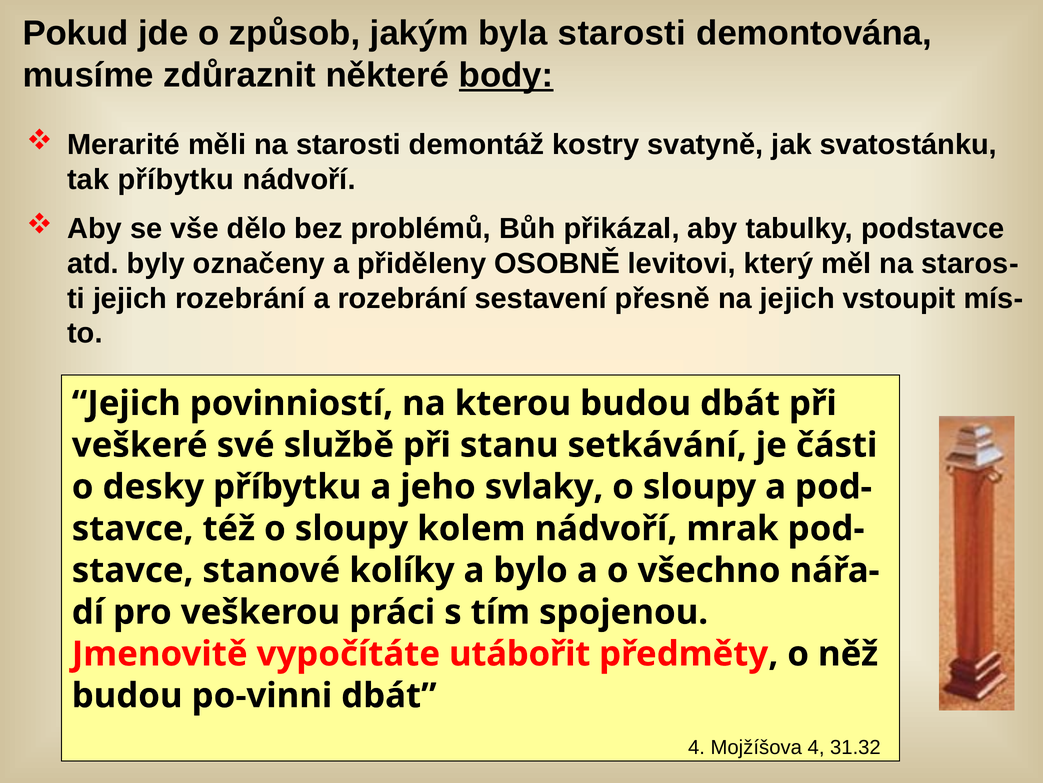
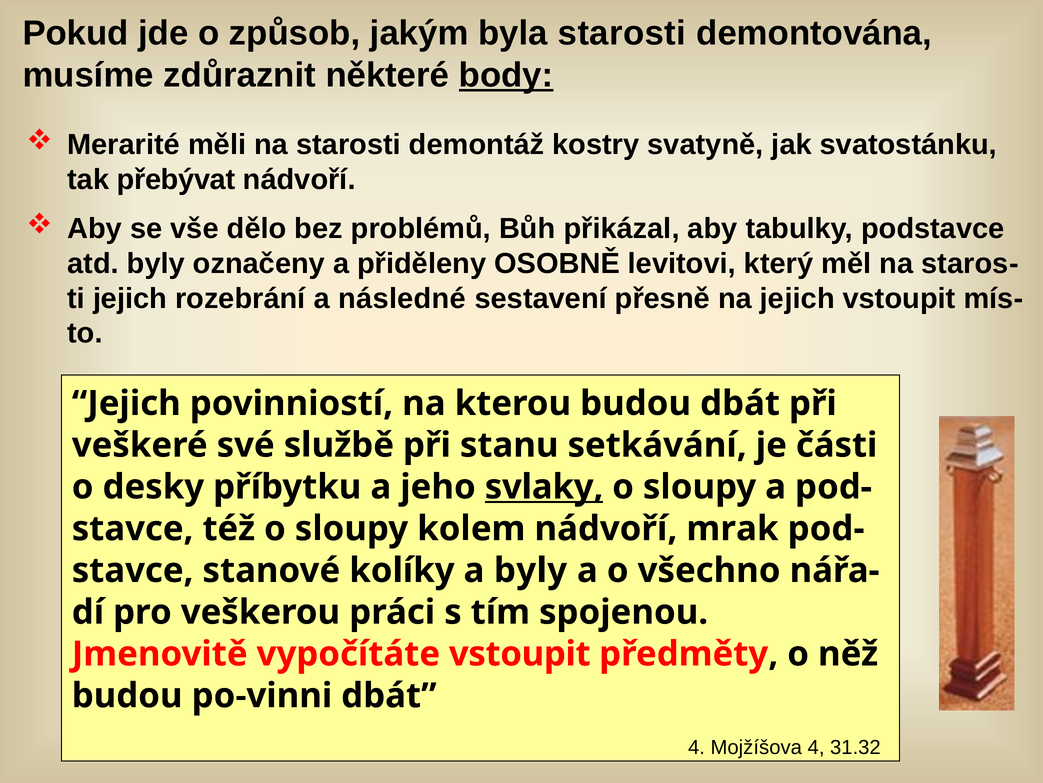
tak příbytku: příbytku -> přebývat (176, 179)
a rozebrání: rozebrání -> následné (402, 298)
svlaky underline: none -> present (544, 486)
a bylo: bylo -> byly (531, 570)
vypočítáte utábořit: utábořit -> vstoupit (520, 653)
